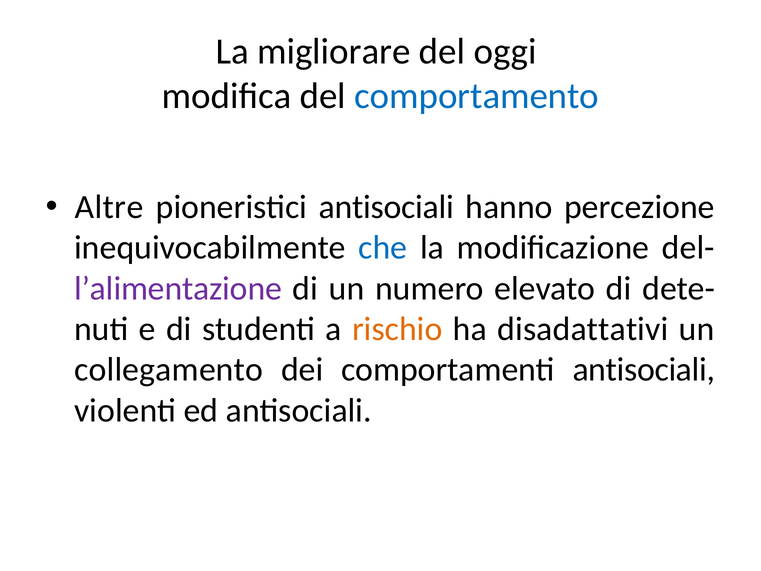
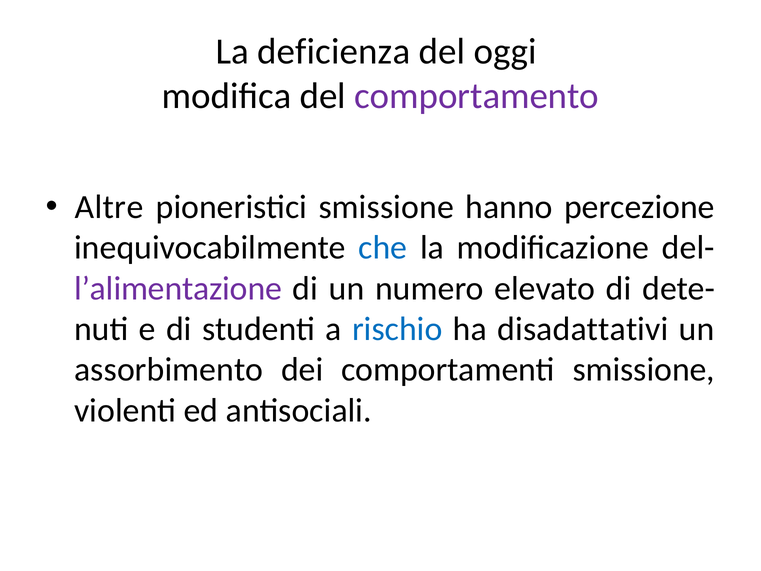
migliorare: migliorare -> deficienza (334, 51)
comportamento colour: blue -> purple (477, 96)
pioneristici antisociali: antisociali -> smissione (386, 207)
rischio colour: orange -> blue (397, 329)
collegamento: collegamento -> assorbimento (169, 370)
comportamenti antisociali: antisociali -> smissione (644, 370)
